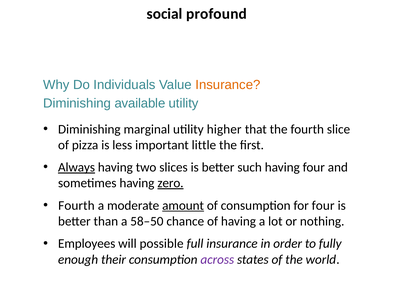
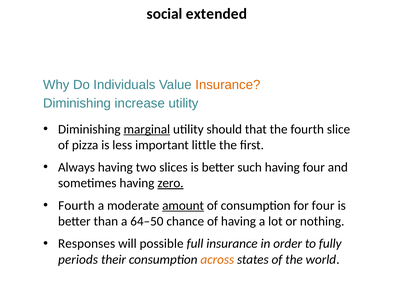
profound: profound -> extended (216, 14)
available: available -> increase (140, 103)
marginal underline: none -> present (147, 129)
higher: higher -> should (224, 129)
Always underline: present -> none (77, 167)
58–50: 58–50 -> 64–50 (147, 221)
Employees: Employees -> Responses (87, 243)
enough: enough -> periods (78, 259)
across colour: purple -> orange (217, 259)
